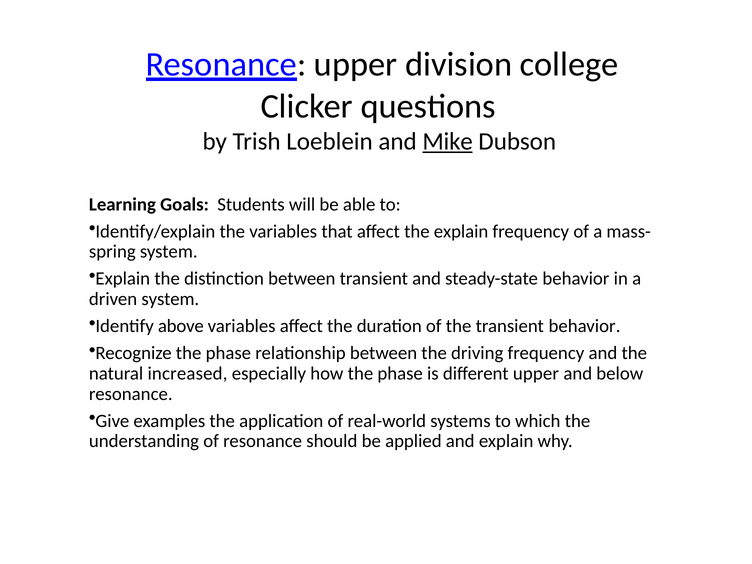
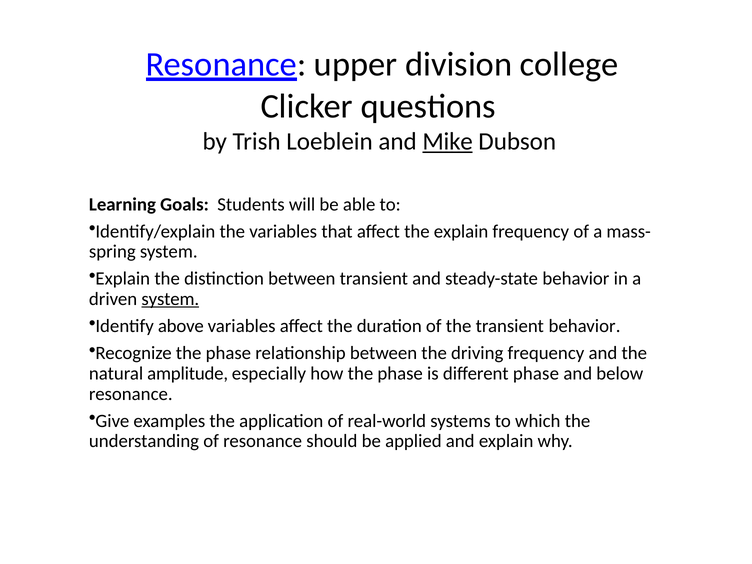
system underline: none -> present (170, 299)
increased: increased -> amplitude (188, 374)
different upper: upper -> phase (536, 374)
